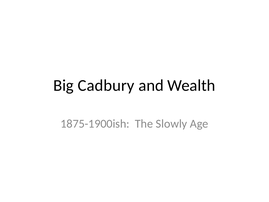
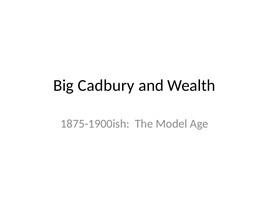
Slowly: Slowly -> Model (171, 124)
